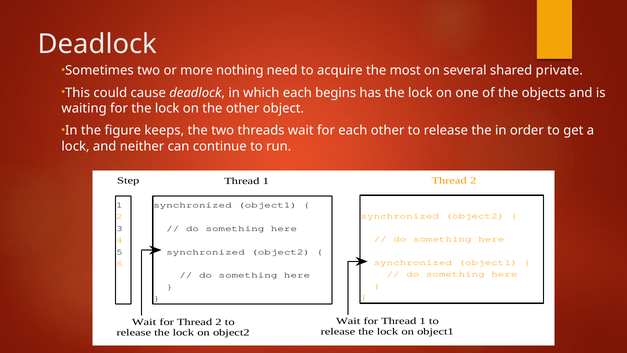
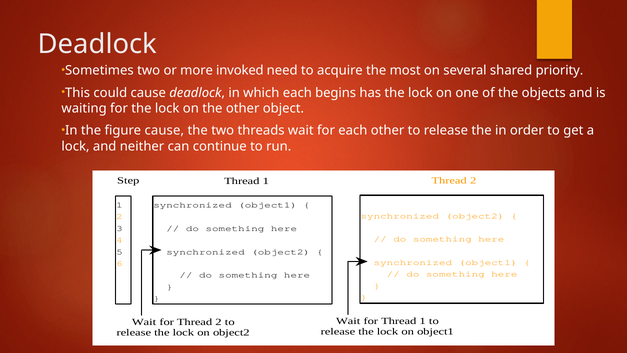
nothing: nothing -> invoked (240, 70)
private: private -> priority (559, 70)
figure keeps: keeps -> cause (164, 131)
